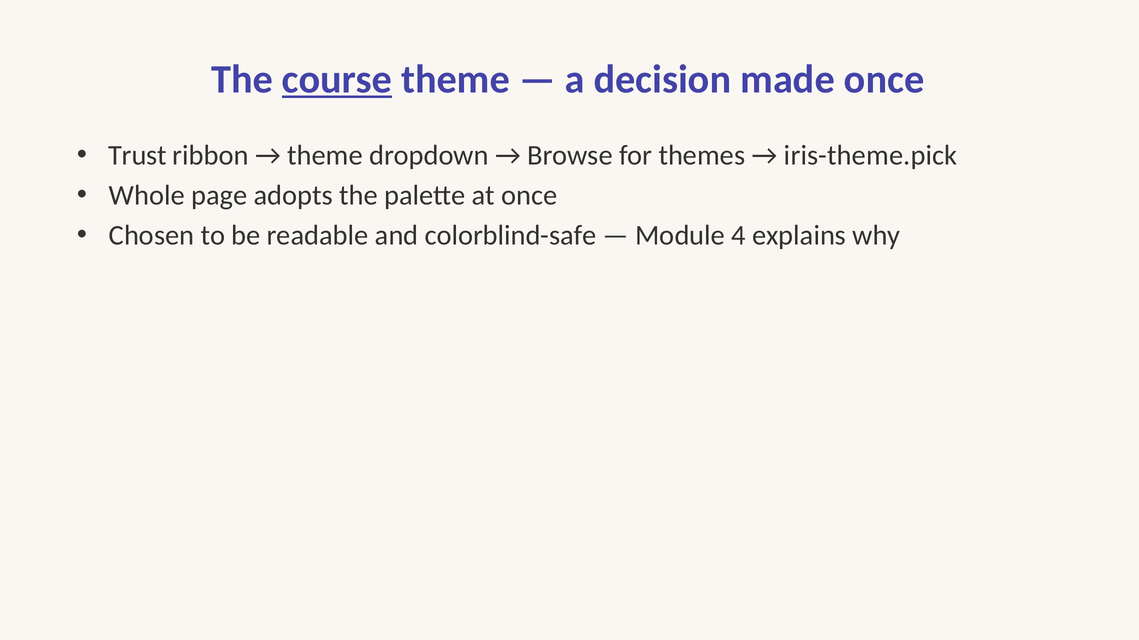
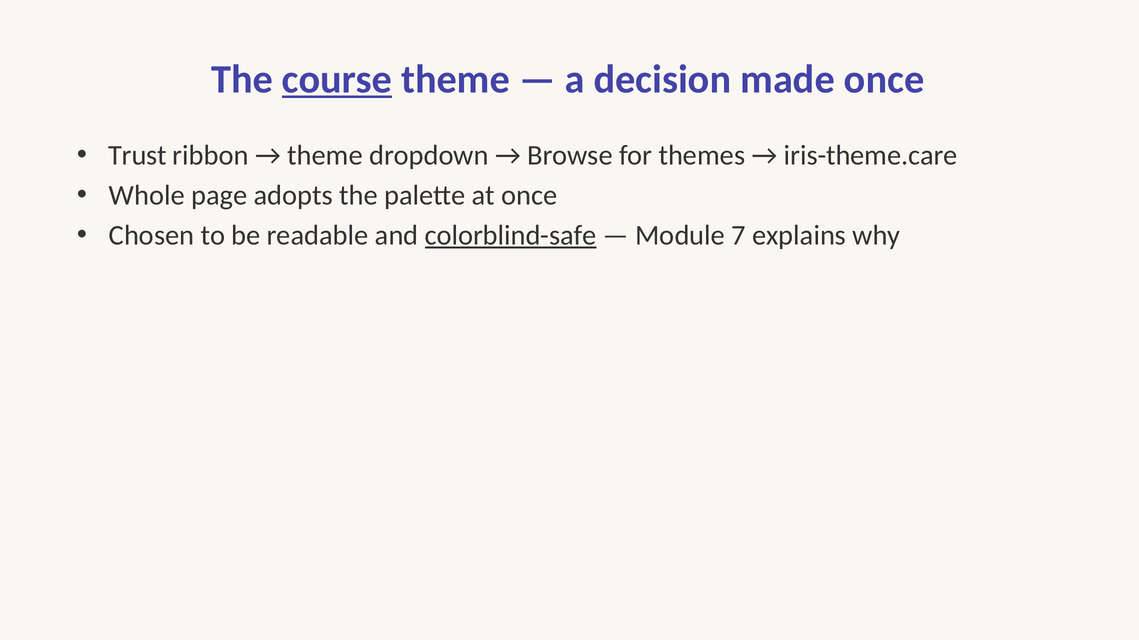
iris-theme.pick: iris-theme.pick -> iris-theme.care (871, 156)
colorblind-safe underline: none -> present (511, 235)
4: 4 -> 7 (739, 235)
